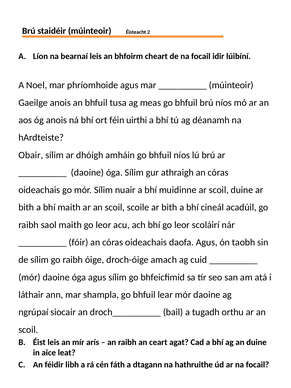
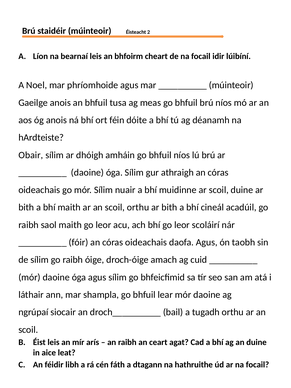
uirthi: uirthi -> dóite (137, 120)
scoil scoile: scoile -> orthu (138, 207)
